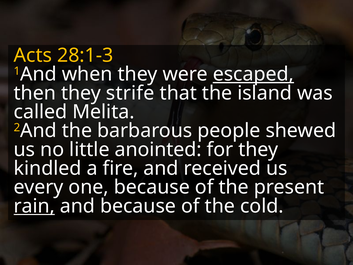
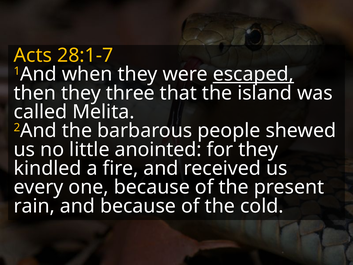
28:1-3: 28:1-3 -> 28:1-7 (85, 55)
strife: strife -> three (130, 93)
rain underline: present -> none (34, 206)
